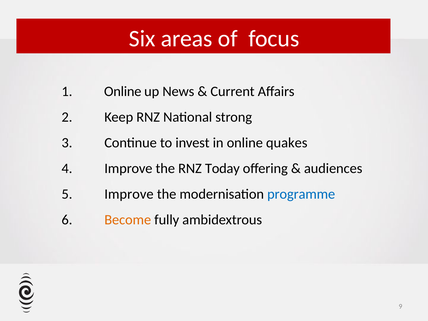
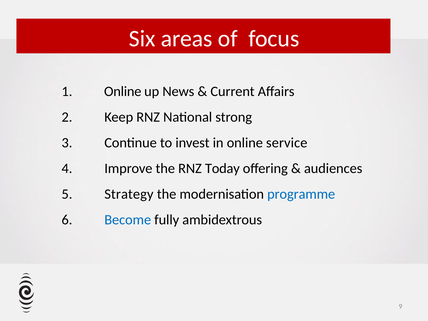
quakes: quakes -> service (287, 143)
5 Improve: Improve -> Strategy (129, 194)
Become colour: orange -> blue (128, 220)
